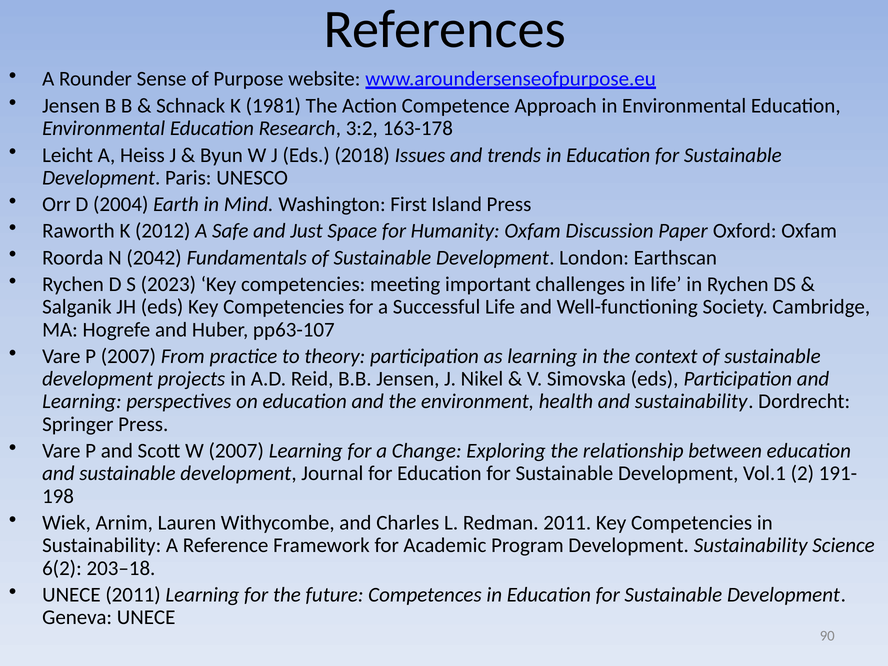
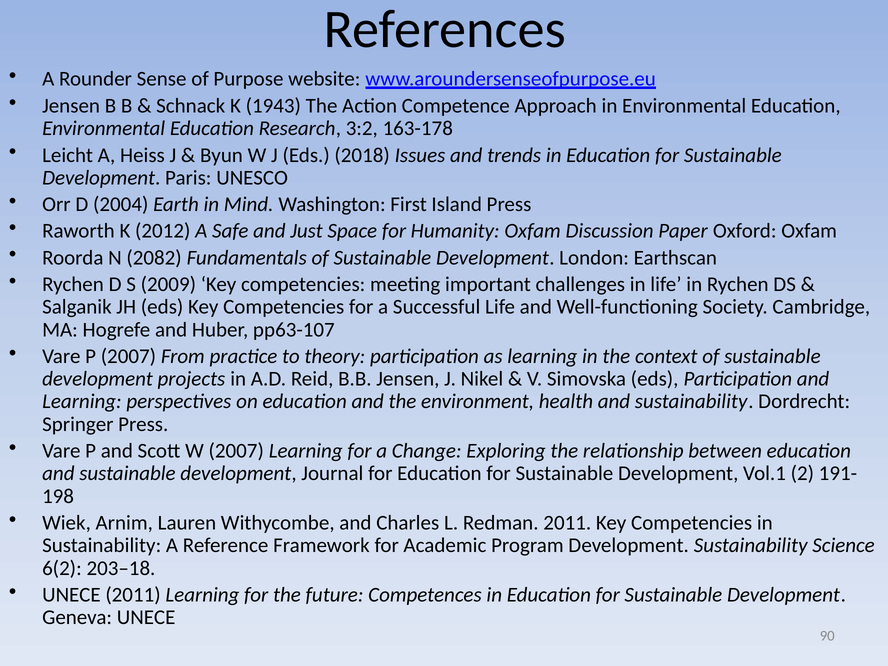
1981: 1981 -> 1943 (273, 106)
2042: 2042 -> 2082 (154, 258)
2023: 2023 -> 2009 (168, 284)
